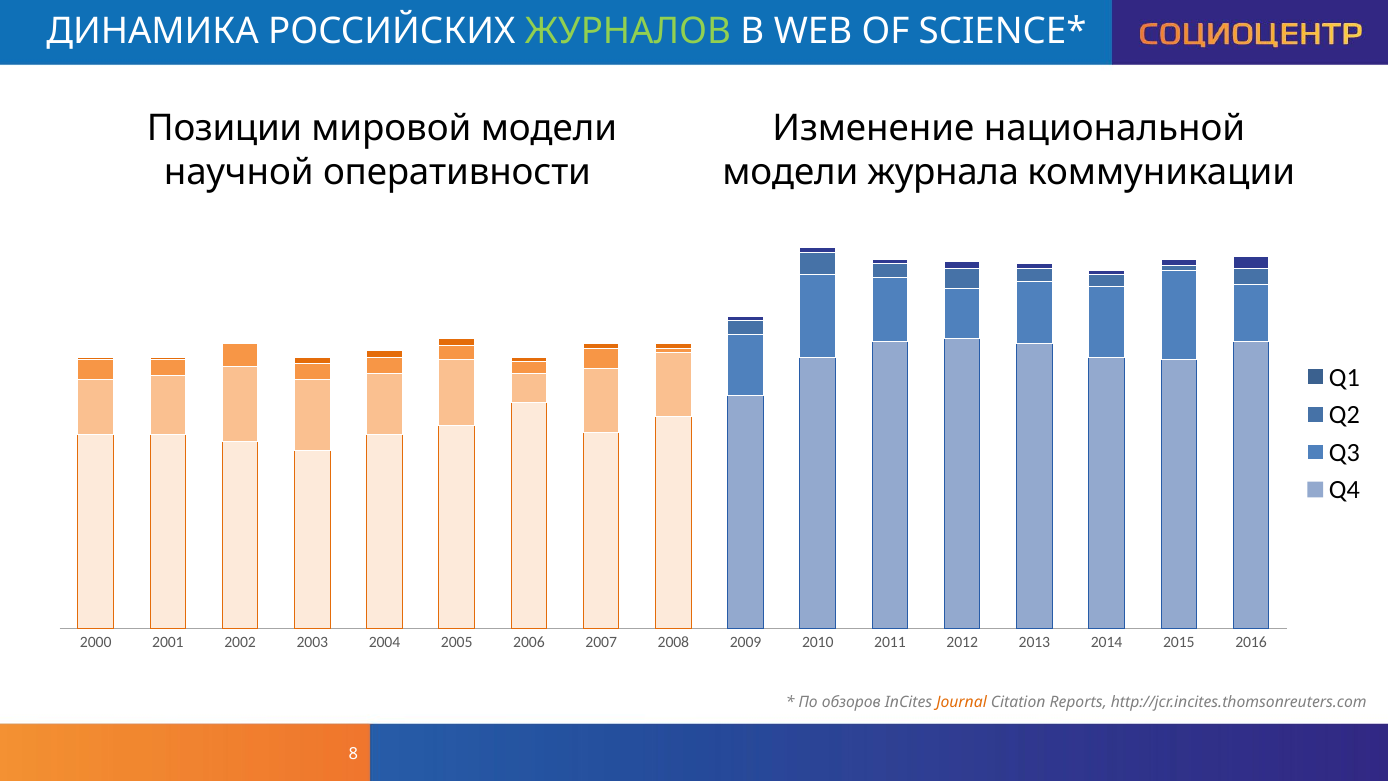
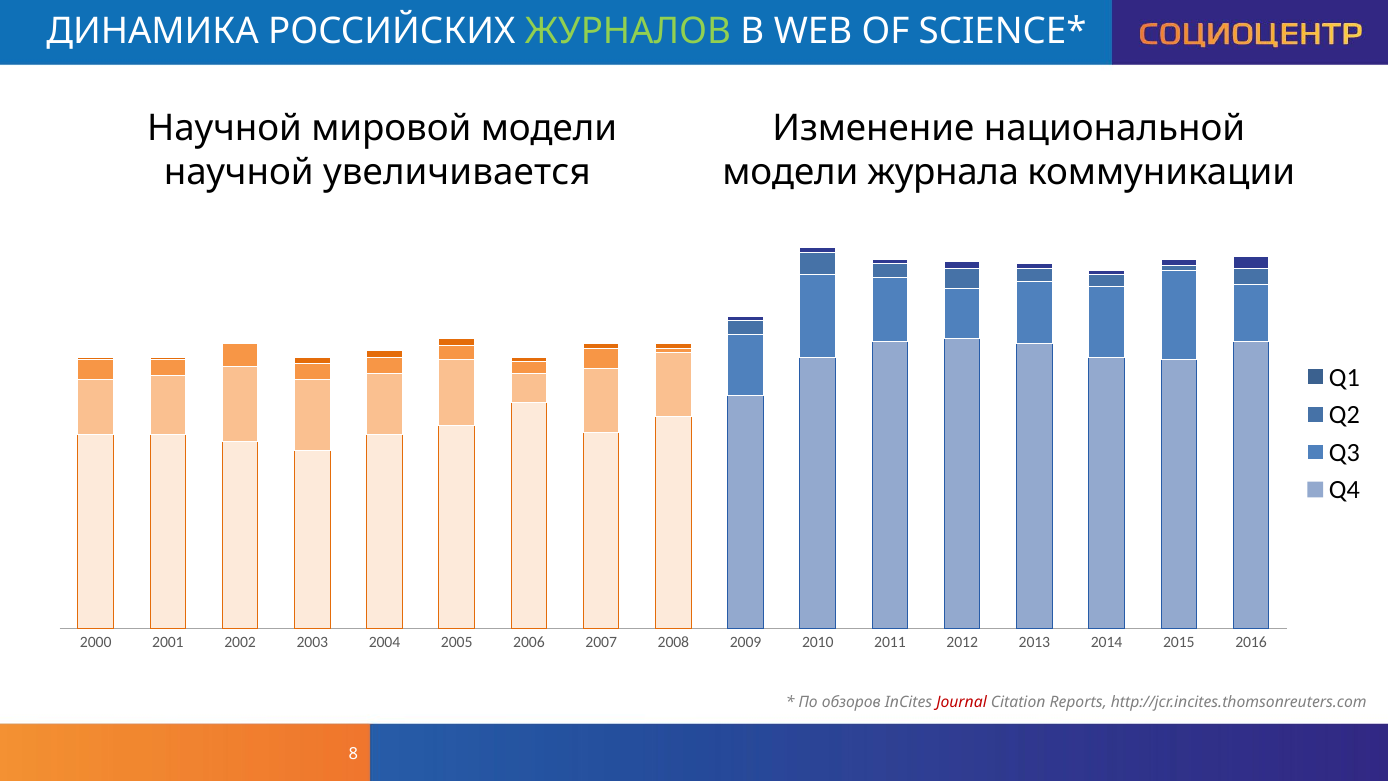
Позиции: Позиции -> Научной (224, 129)
оперативности: оперативности -> увеличивается (457, 173)
Journal colour: orange -> red (962, 702)
